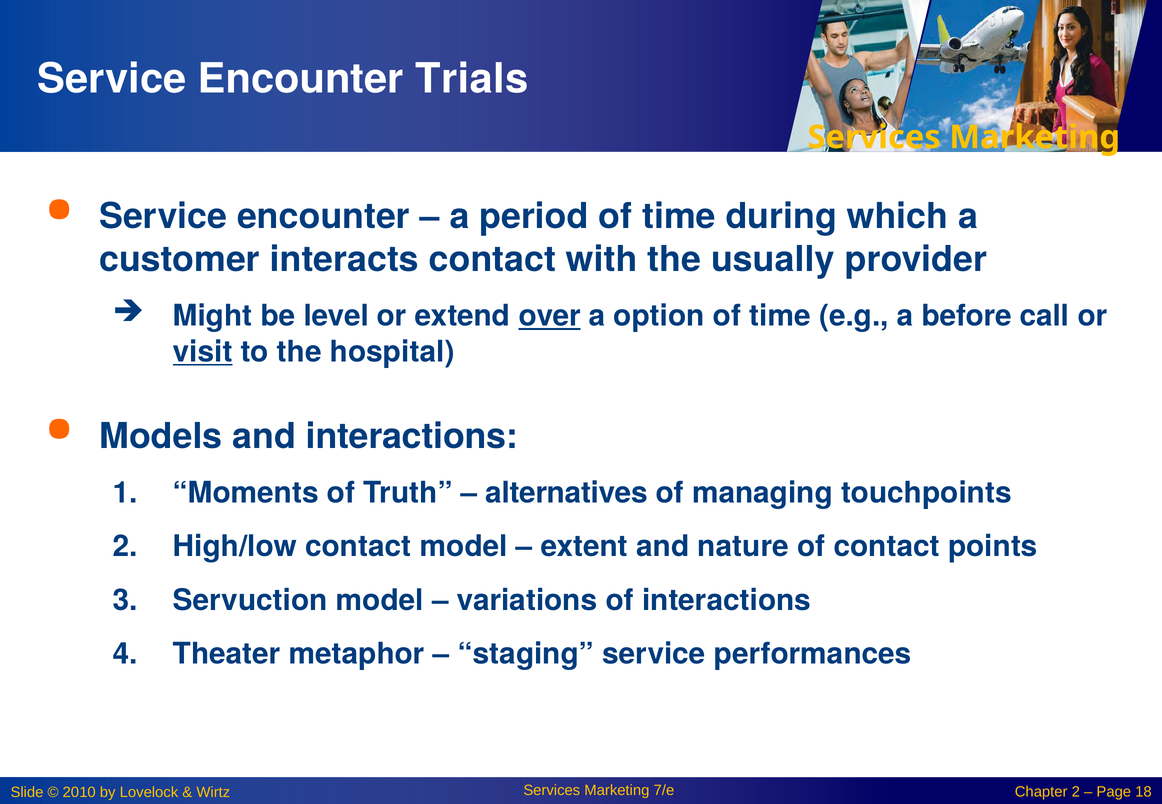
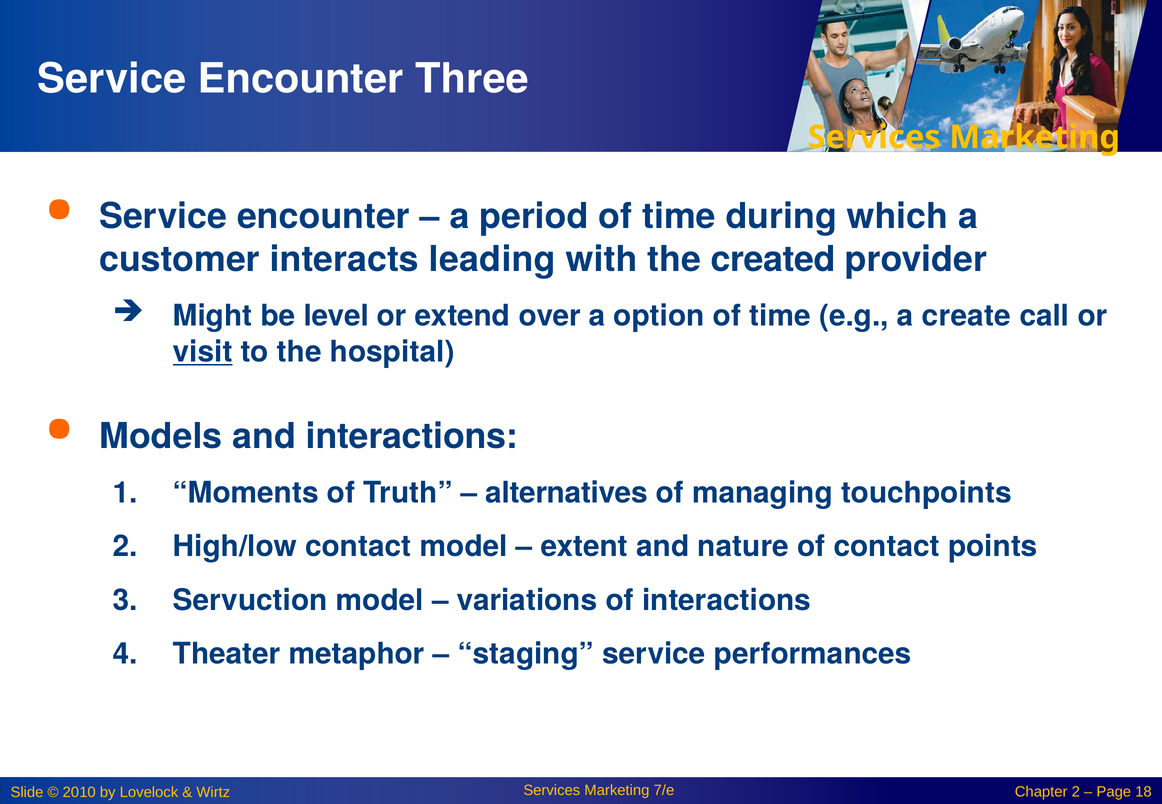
Trials: Trials -> Three (472, 79)
interacts contact: contact -> leading (492, 260)
usually: usually -> created (773, 260)
over underline: present -> none (550, 316)
before: before -> create (966, 316)
